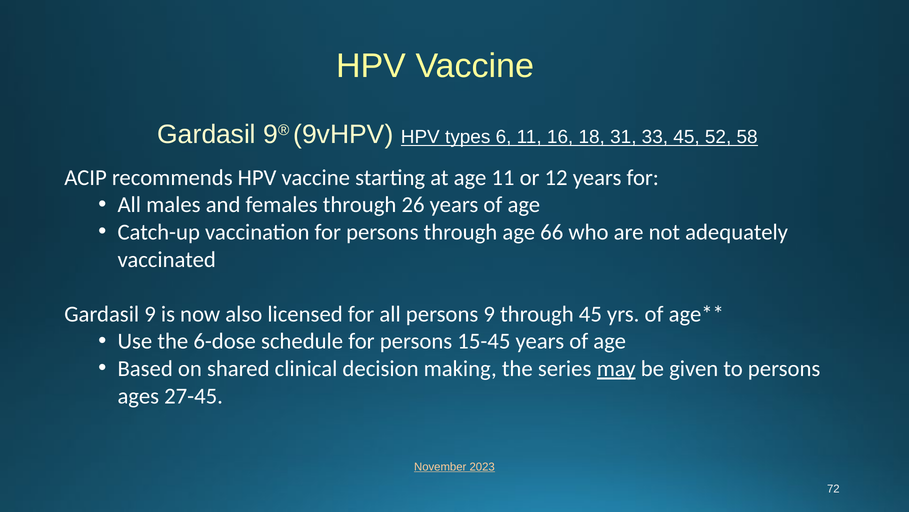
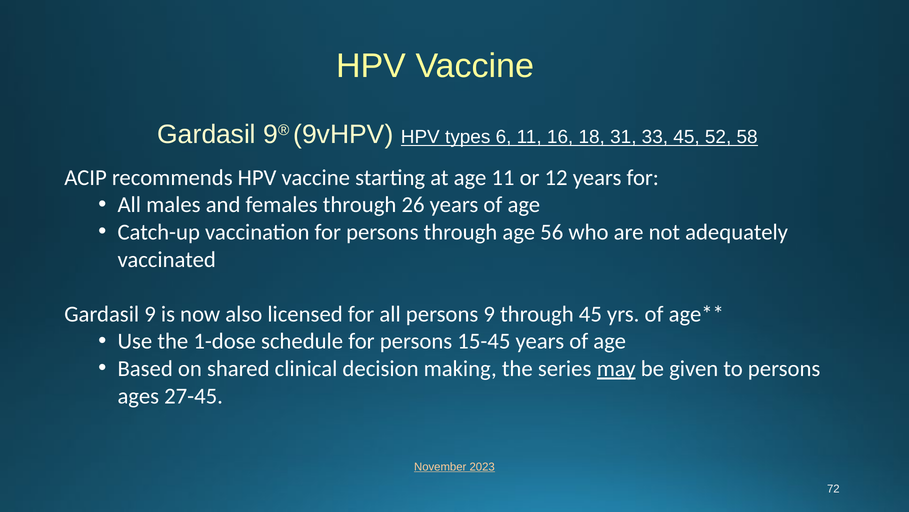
66: 66 -> 56 (552, 232)
6-dose: 6-dose -> 1-dose (225, 341)
